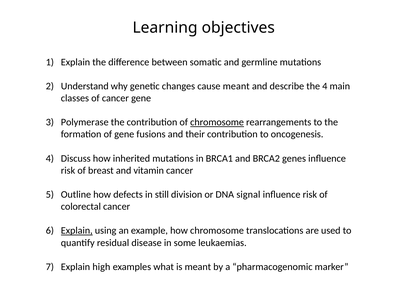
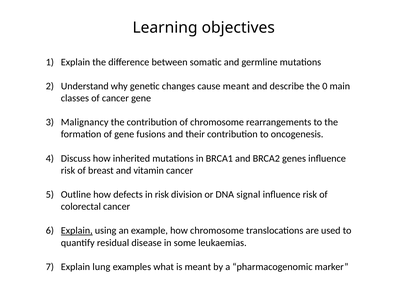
the 4: 4 -> 0 (325, 86)
Polymerase: Polymerase -> Malignancy (85, 123)
chromosome underline: present -> none (217, 123)
in still: still -> risk (162, 195)
high: high -> lung (101, 267)
